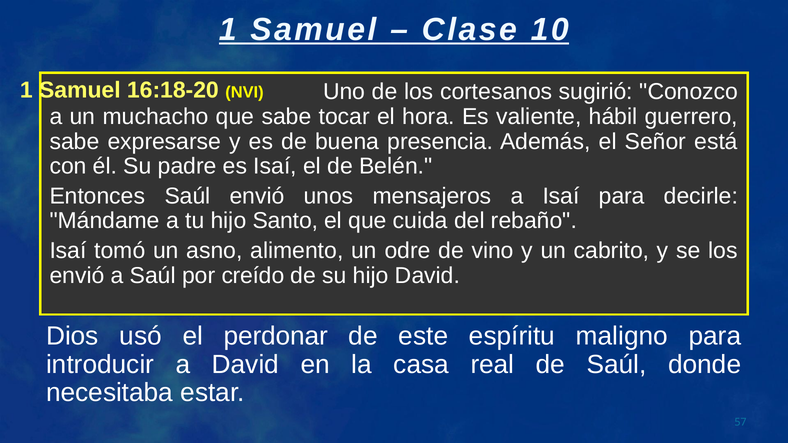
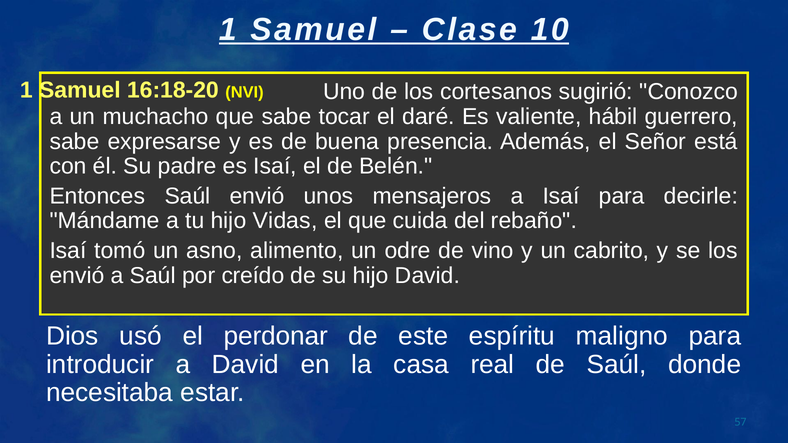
hora: hora -> daré (428, 117)
Santo: Santo -> Vidas (285, 221)
